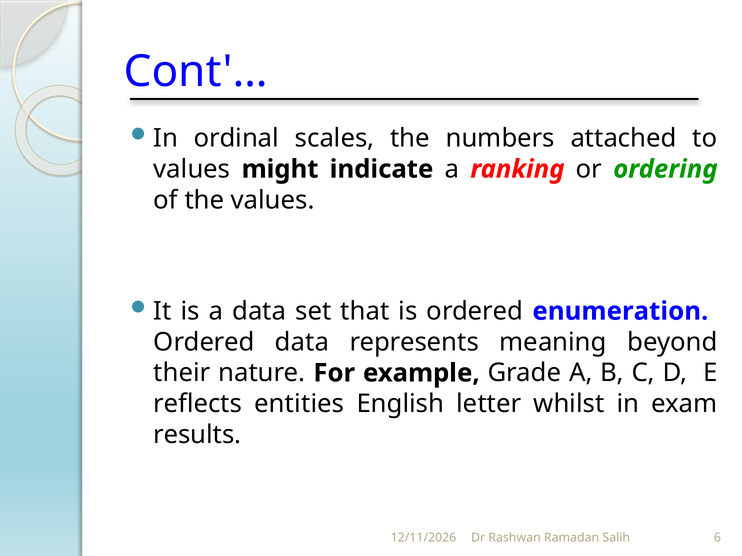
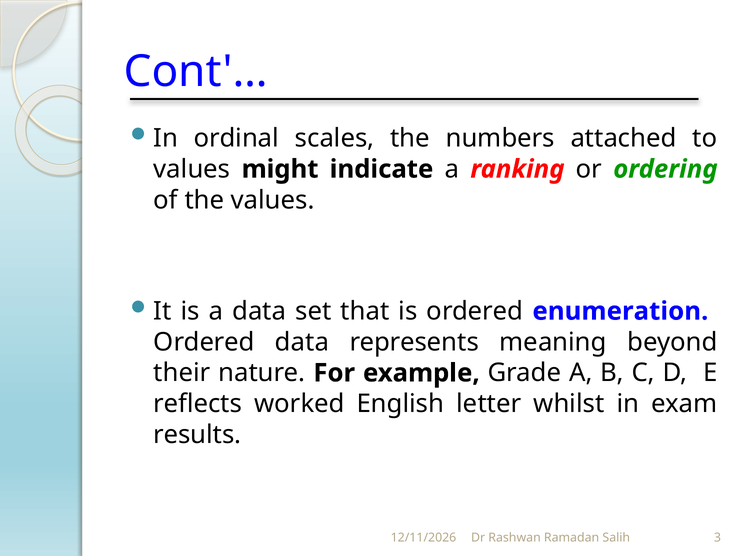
entities: entities -> worked (299, 404)
6: 6 -> 3 (718, 538)
